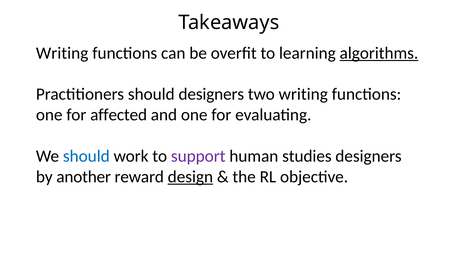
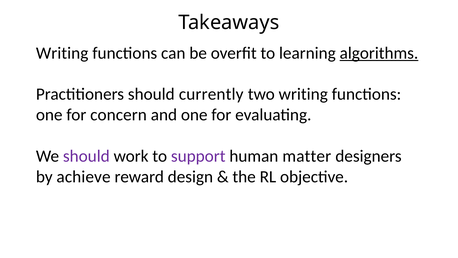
should designers: designers -> currently (211, 94)
affected: affected -> concern (119, 115)
should colour: blue -> purple (86, 156)
studies: studies -> matter (307, 156)
another: another -> achieve (84, 177)
design underline: present -> none (190, 177)
